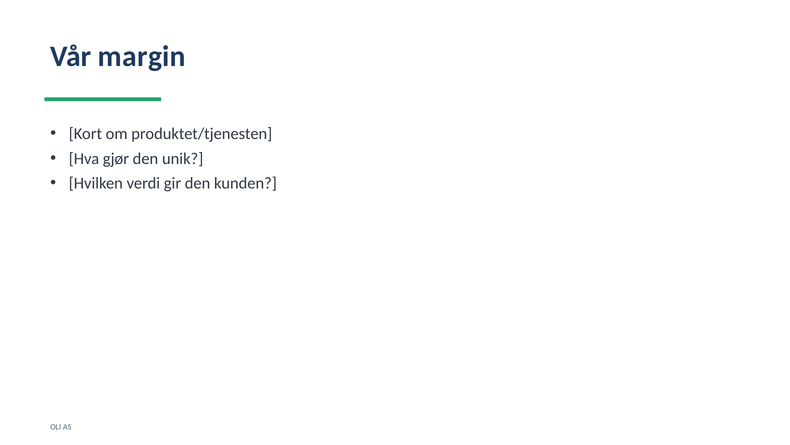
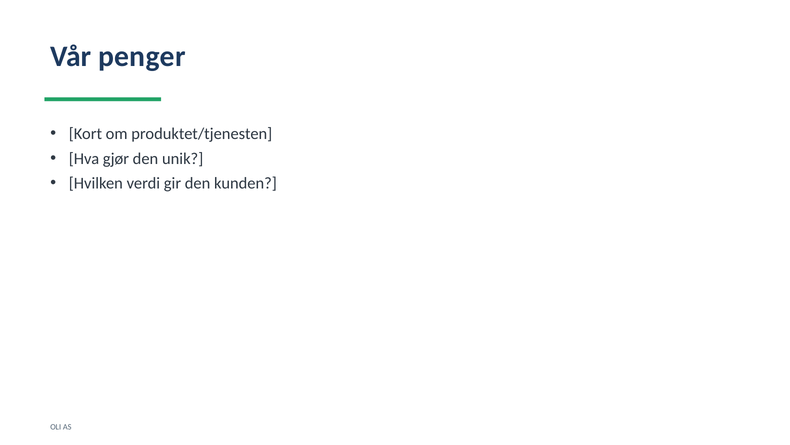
margin: margin -> penger (142, 56)
